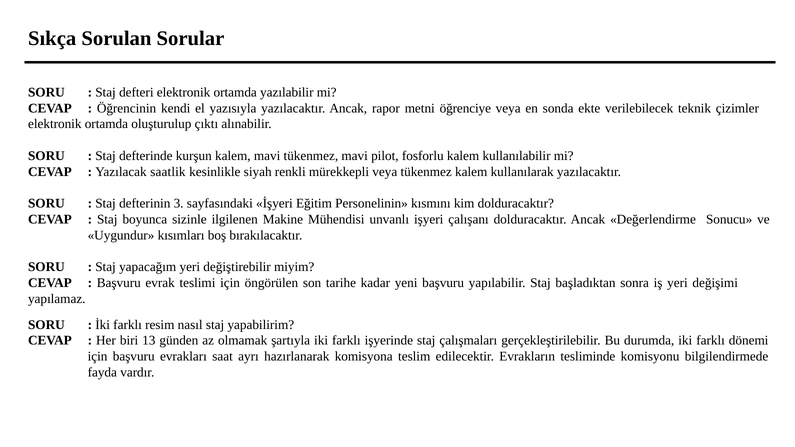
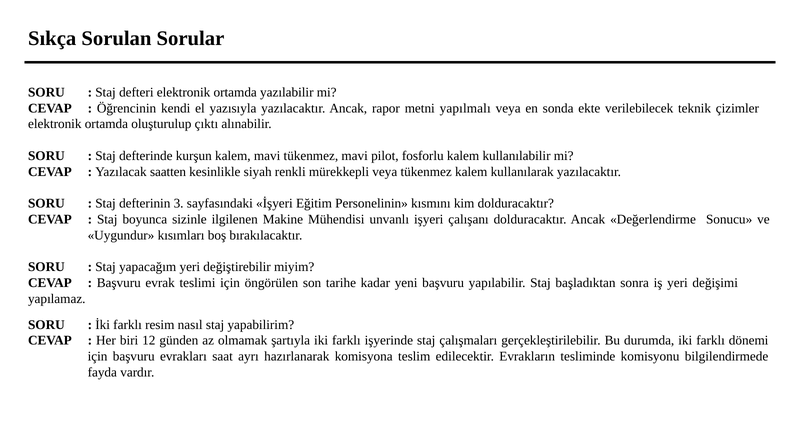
öğrenciye: öğrenciye -> yapılmalı (465, 108)
saatlik: saatlik -> saatten (168, 172)
13: 13 -> 12 (149, 341)
